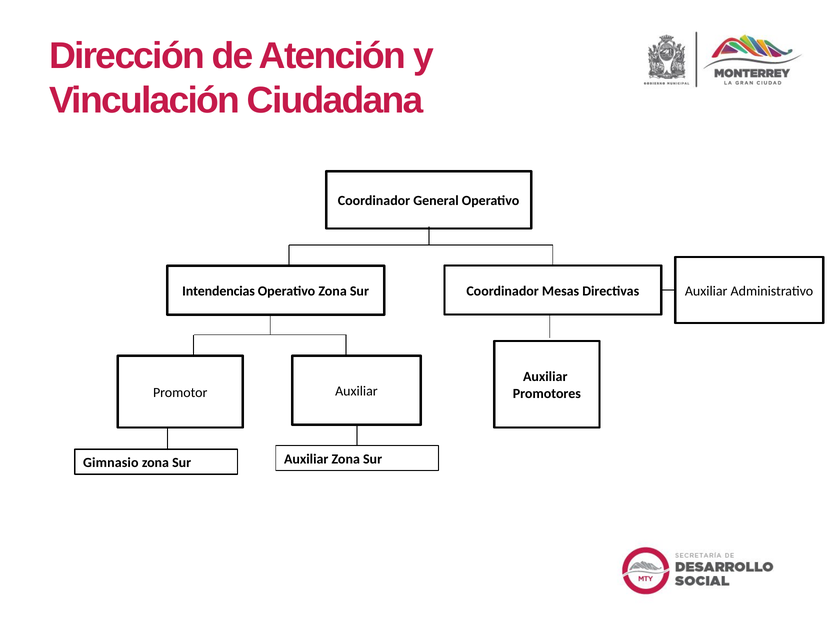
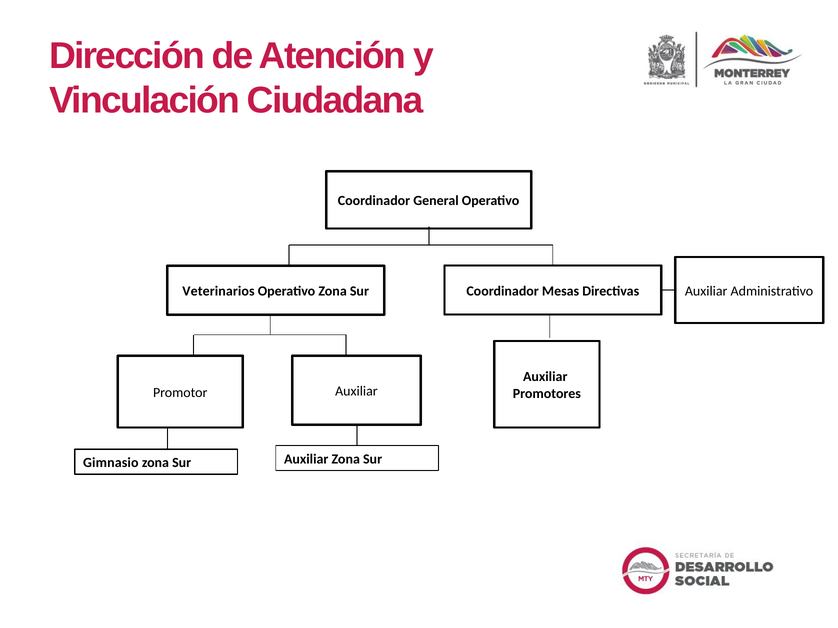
Intendencias: Intendencias -> Veterinarios (218, 291)
